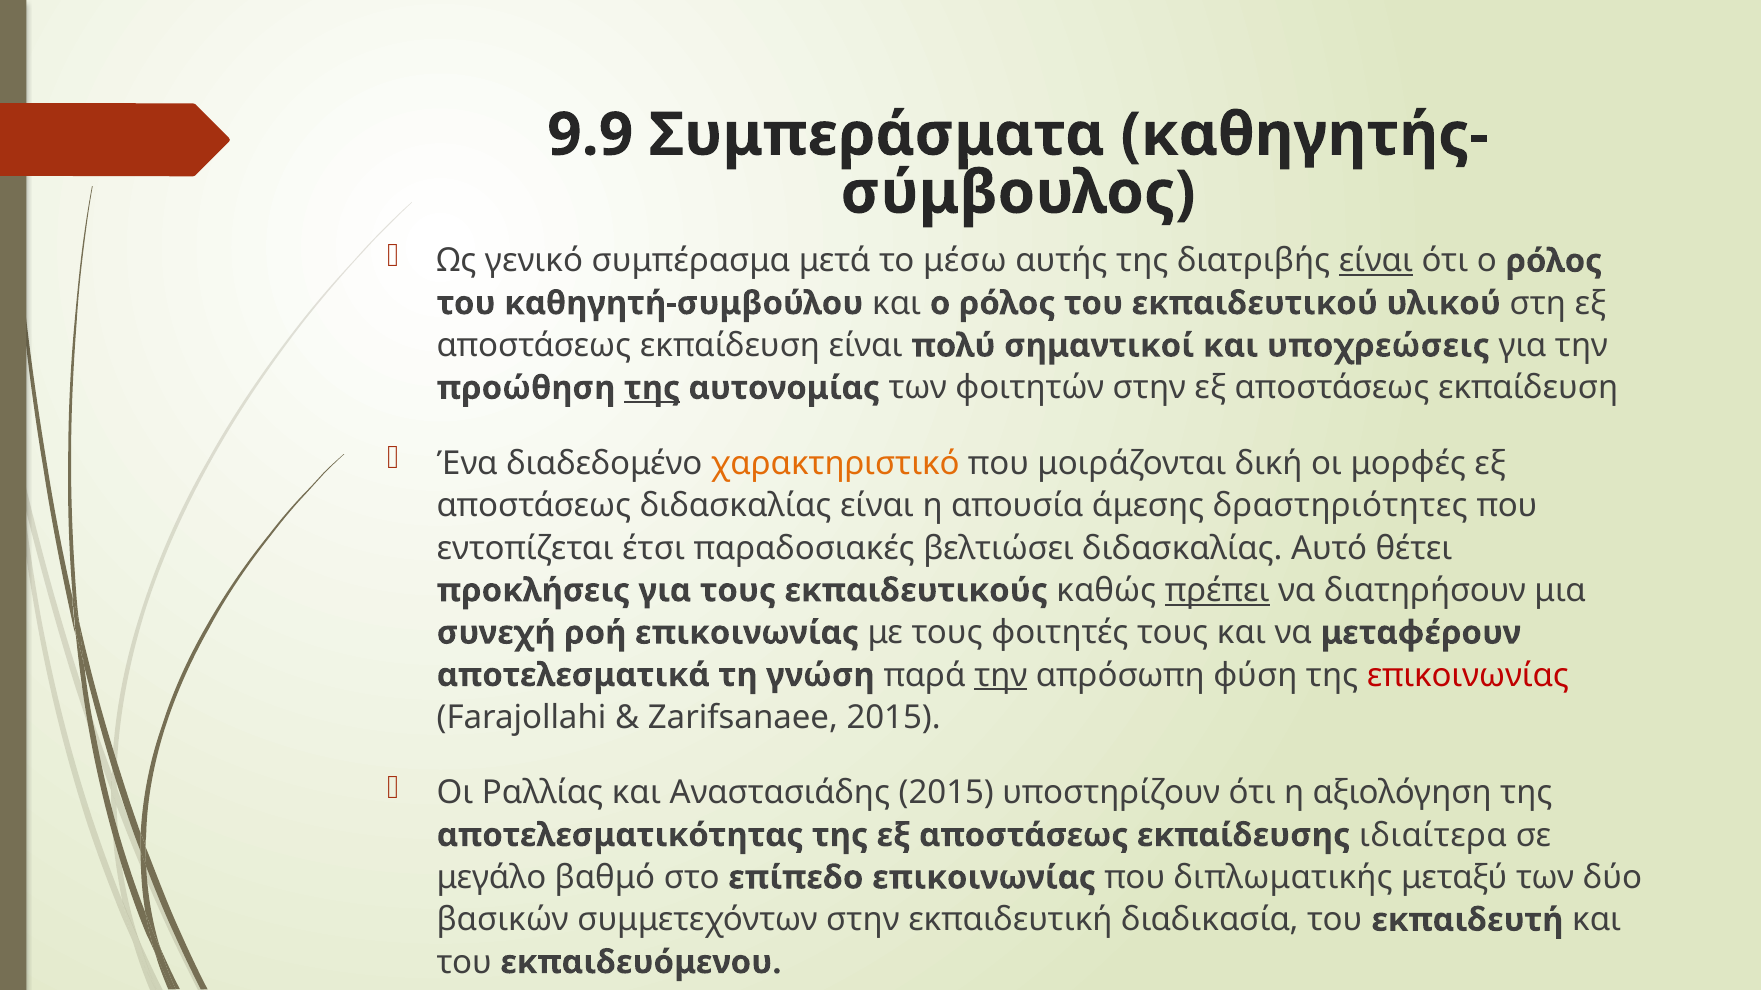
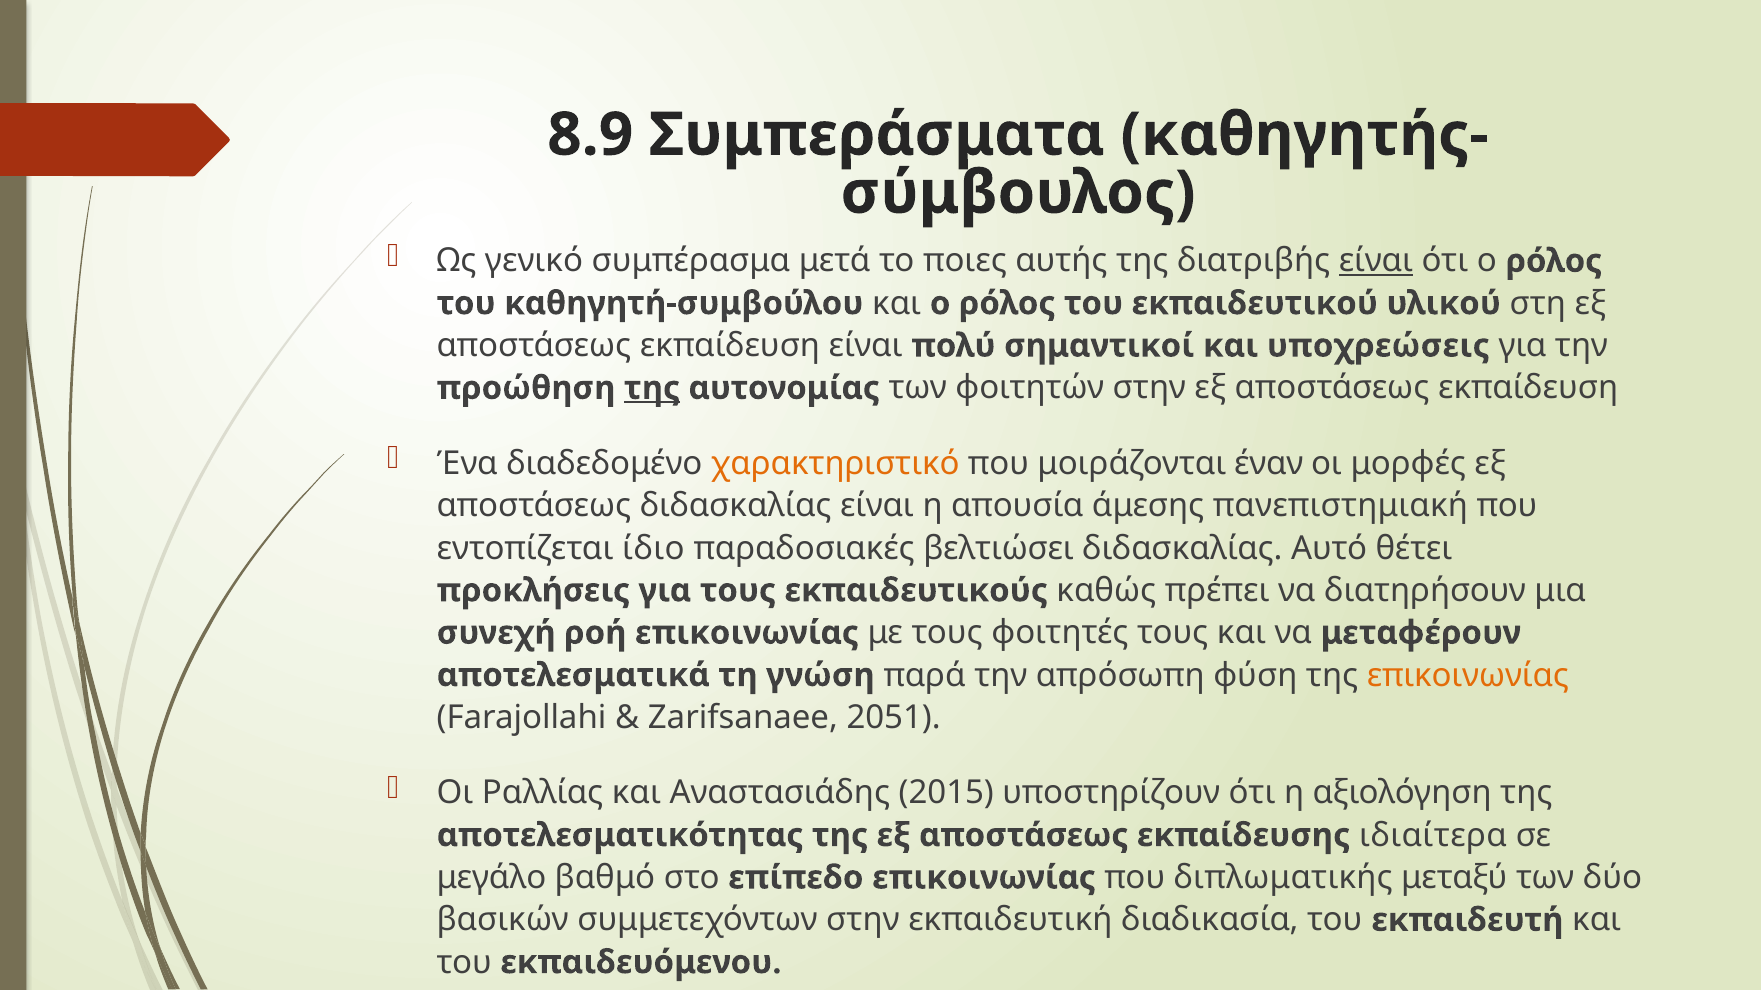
9.9: 9.9 -> 8.9 (590, 135)
μέσω: μέσω -> ποιες (965, 261)
δική: δική -> έναν (1269, 464)
δραστηριότητες: δραστηριότητες -> πανεπιστημιακή (1340, 506)
έτσι: έτσι -> ίδιο (653, 548)
πρέπει underline: present -> none (1217, 591)
την underline: present -> none (1001, 676)
επικοινωνίας colour: red -> orange (1468, 676)
Zarifsanaee 2015: 2015 -> 2051 (894, 718)
